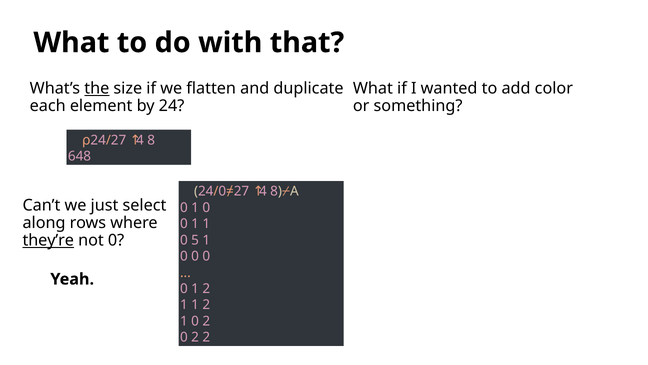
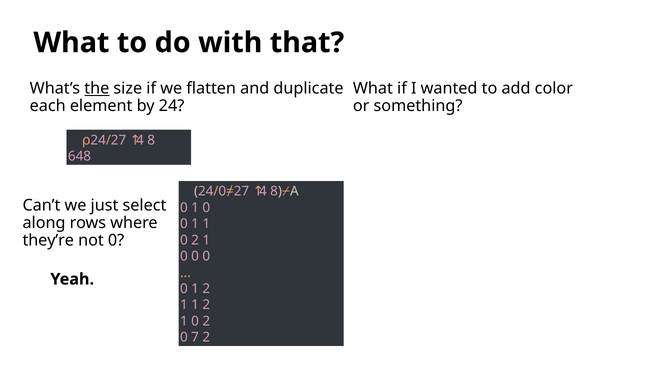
they’re underline: present -> none (48, 240)
5: 5 -> 2 (195, 240)
2: 2 -> 7 (195, 337)
